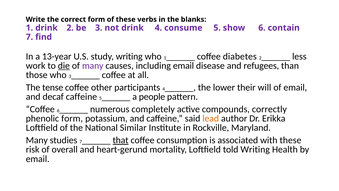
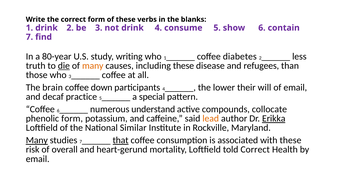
13-year: 13-year -> 80-year (57, 56)
work: work -> truth (36, 66)
many colour: purple -> orange (93, 66)
including email: email -> these (183, 66)
tense: tense -> brain (53, 87)
other: other -> down (102, 87)
decaf caffeine: caffeine -> practice (81, 97)
people: people -> special (152, 97)
completely: completely -> understand (153, 109)
correctly: correctly -> collocate (269, 109)
Erikka underline: none -> present (274, 118)
Many underline: none -> present (37, 140)
told Writing: Writing -> Correct (255, 149)
